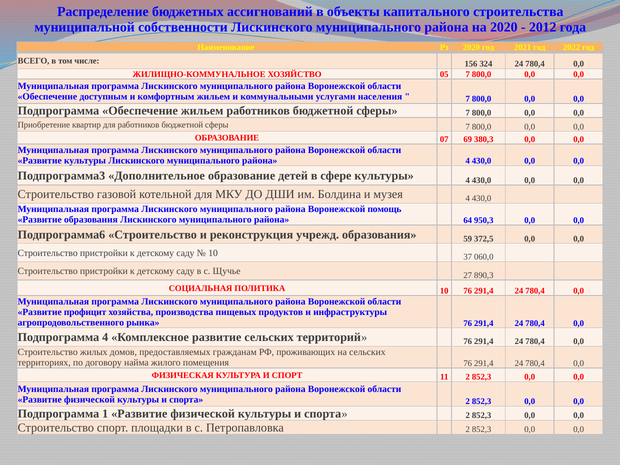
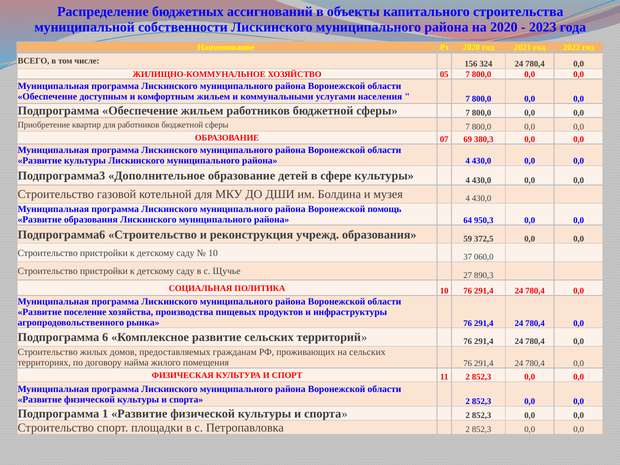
2012: 2012 -> 2023 (543, 27)
профицит: профицит -> поселение (85, 312)
Подпрограмма 4: 4 -> 6 (105, 337)
